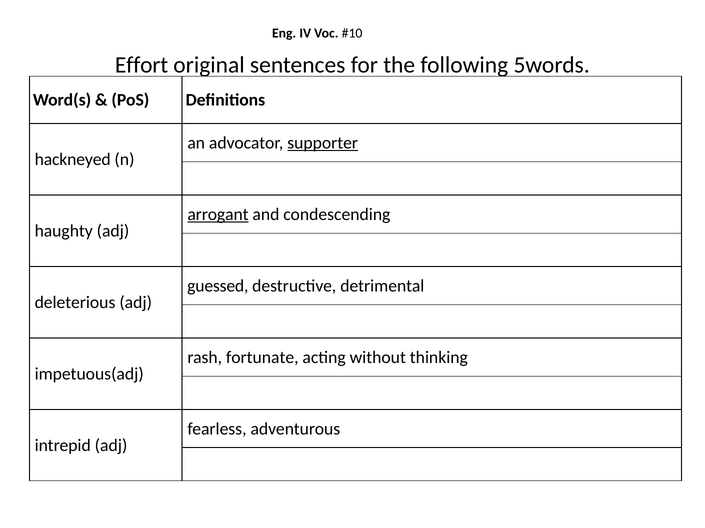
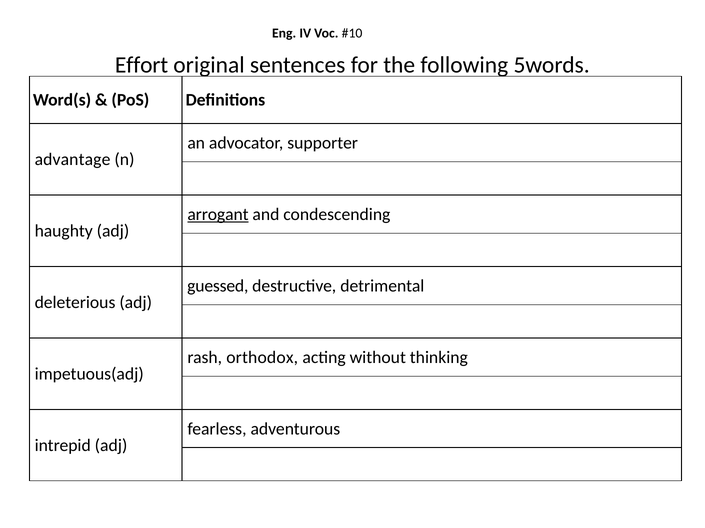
supporter underline: present -> none (323, 143)
hackneyed: hackneyed -> advantage (73, 160)
fortunate: fortunate -> orthodox (262, 358)
